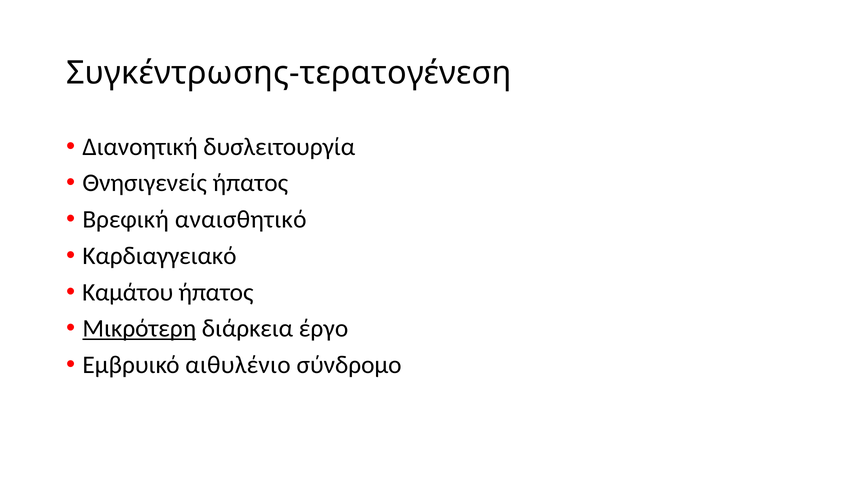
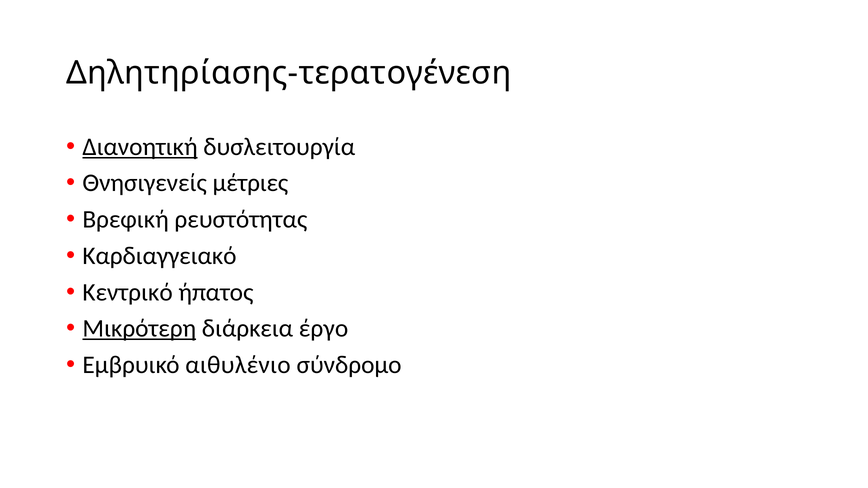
Συγκέντρωσης-τερατογένεση: Συγκέντρωσης-τερατογένεση -> Δηλητηρίασης-τερατογένεση (289, 73)
Διανοητική underline: none -> present (140, 147)
Θνησιγενείς ήπατος: ήπατος -> μέτριες (250, 183)
αναισθητικό: αναισθητικό -> ρευστότητας (241, 220)
Καμάτου: Καμάτου -> Κεντρικό (128, 292)
